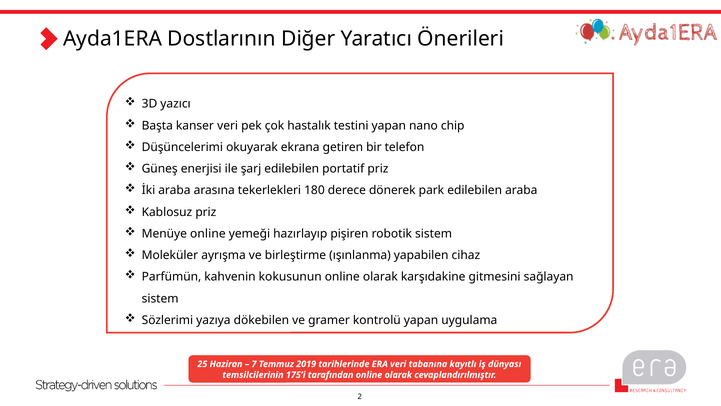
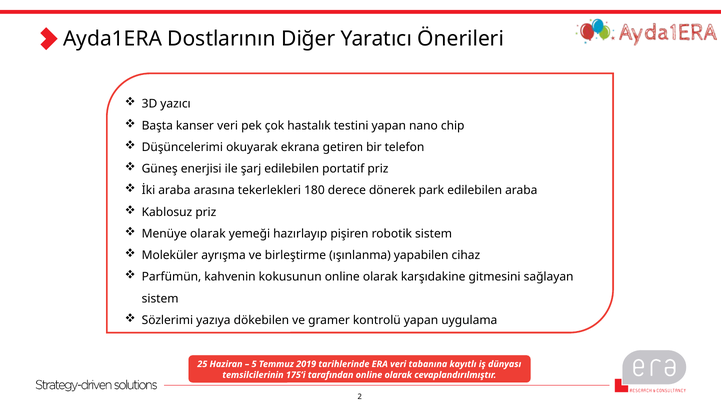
Menüye online: online -> olarak (208, 233)
7: 7 -> 5 (254, 364)
